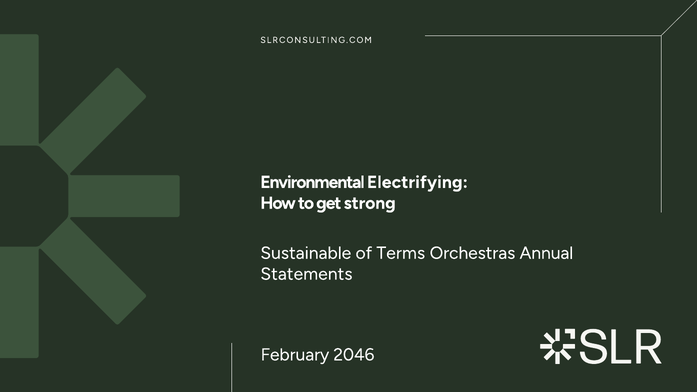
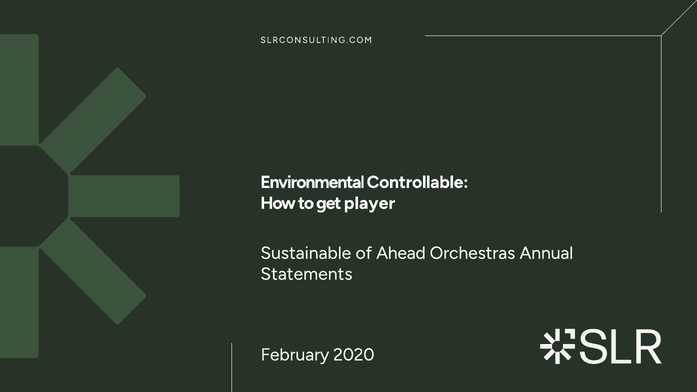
Electrifying: Electrifying -> Controllable (418, 182)
strong: strong -> player (370, 203)
Terms: Terms -> Ahead (401, 253)
2046: 2046 -> 2020 (354, 355)
